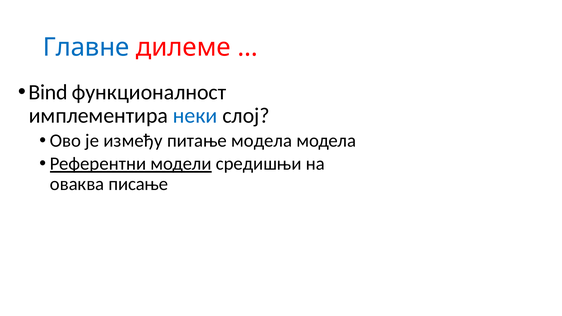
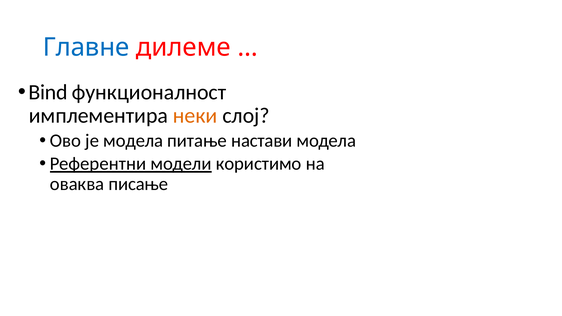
неки colour: blue -> orange (195, 116)
је између: између -> модела (133, 141)
питање модела: модела -> настави (262, 141)
средишњи: средишњи -> користимо (259, 164)
